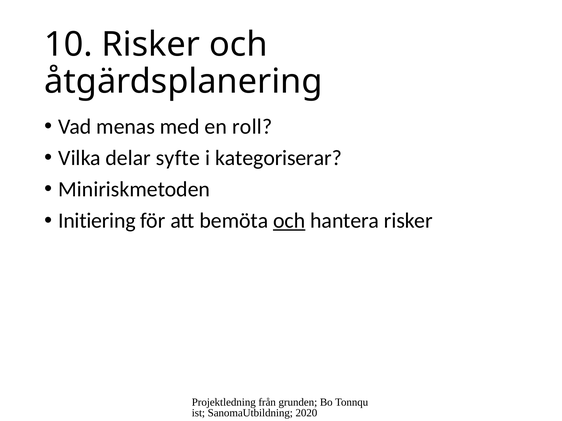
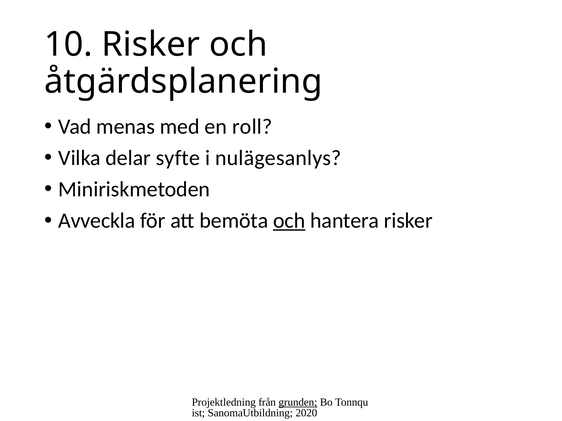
kategoriserar: kategoriserar -> nulägesanlys (278, 158)
Initiering: Initiering -> Avveckla (97, 221)
grunden underline: none -> present (298, 403)
